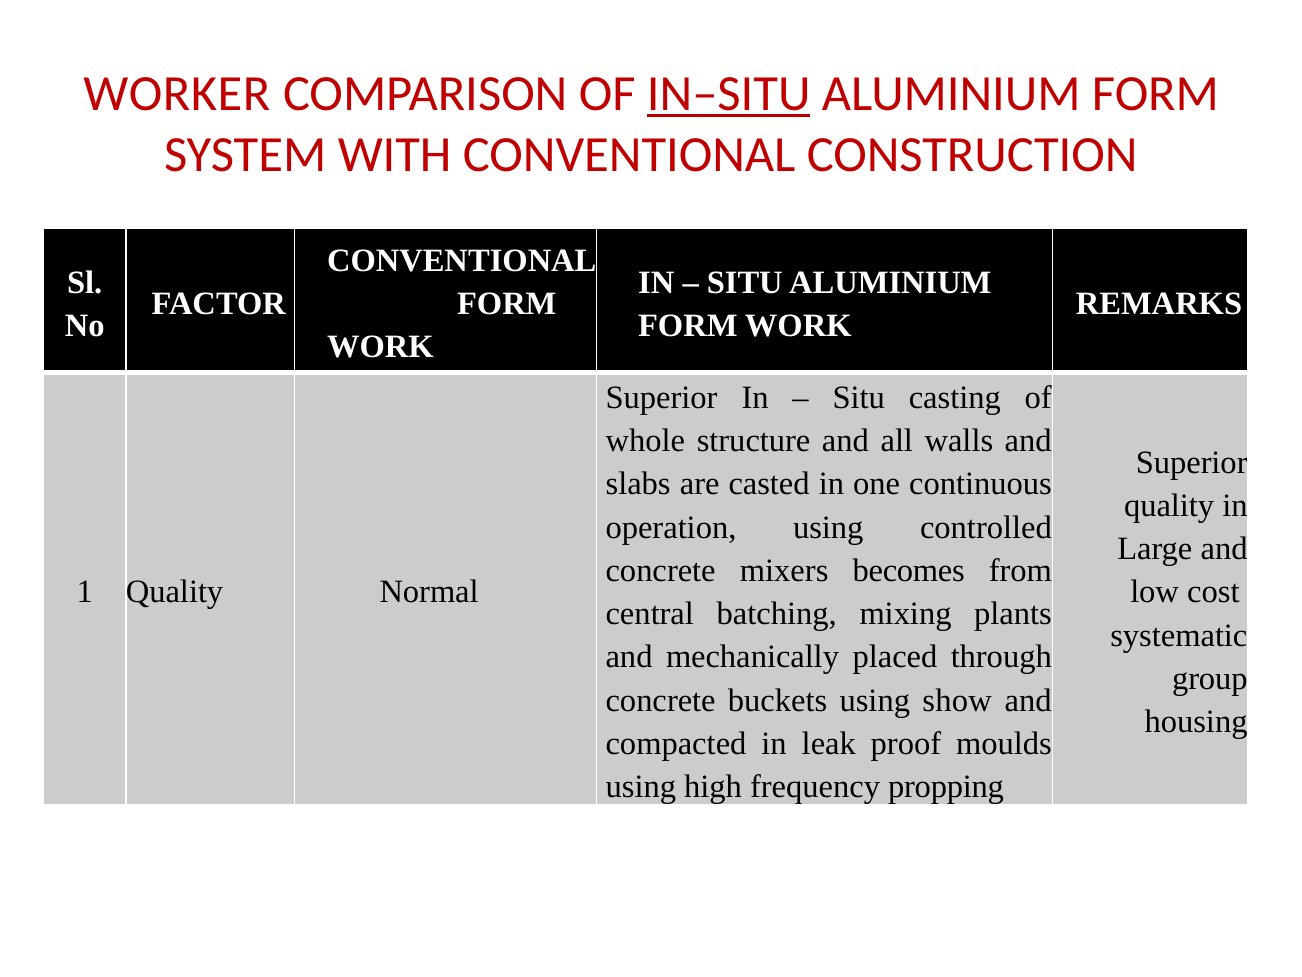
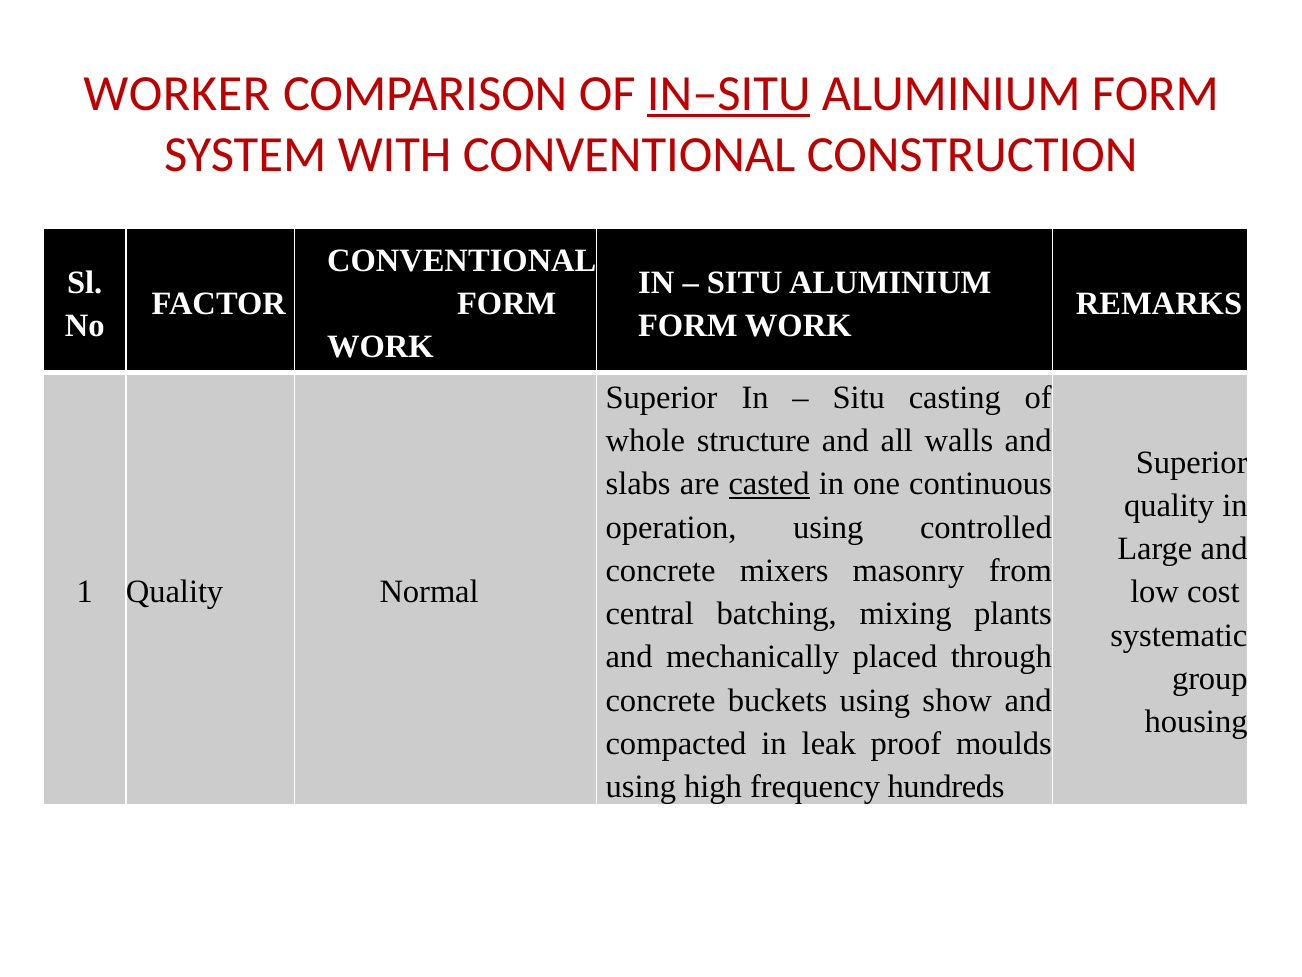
casted underline: none -> present (769, 484)
becomes: becomes -> masonry (909, 570)
propping: propping -> hundreds (946, 786)
